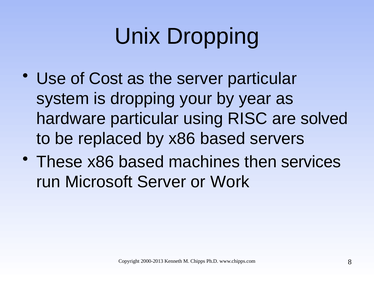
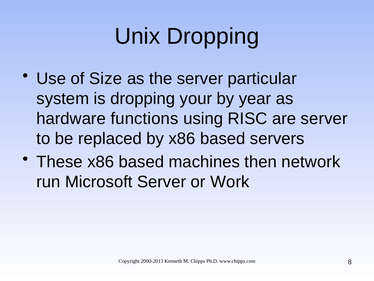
Cost: Cost -> Size (106, 78)
hardware particular: particular -> functions (144, 118)
are solved: solved -> server (324, 118)
services: services -> network (311, 162)
